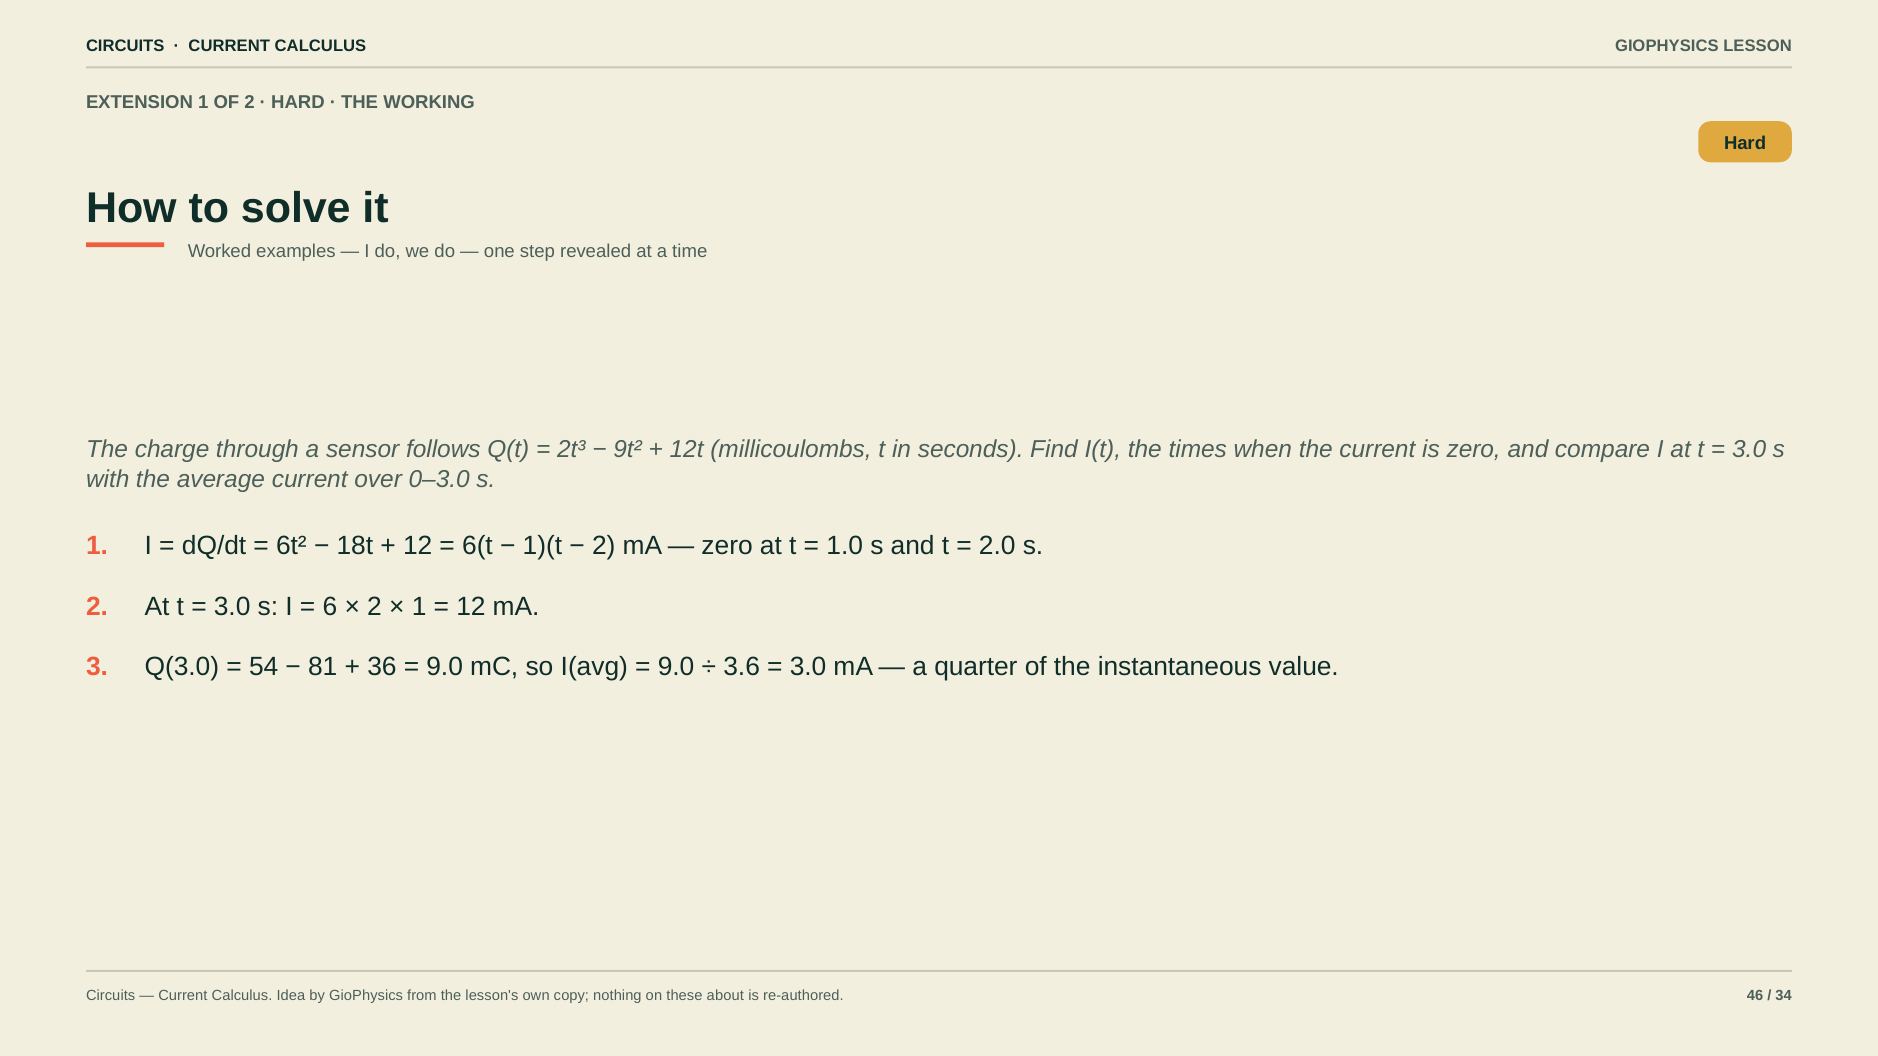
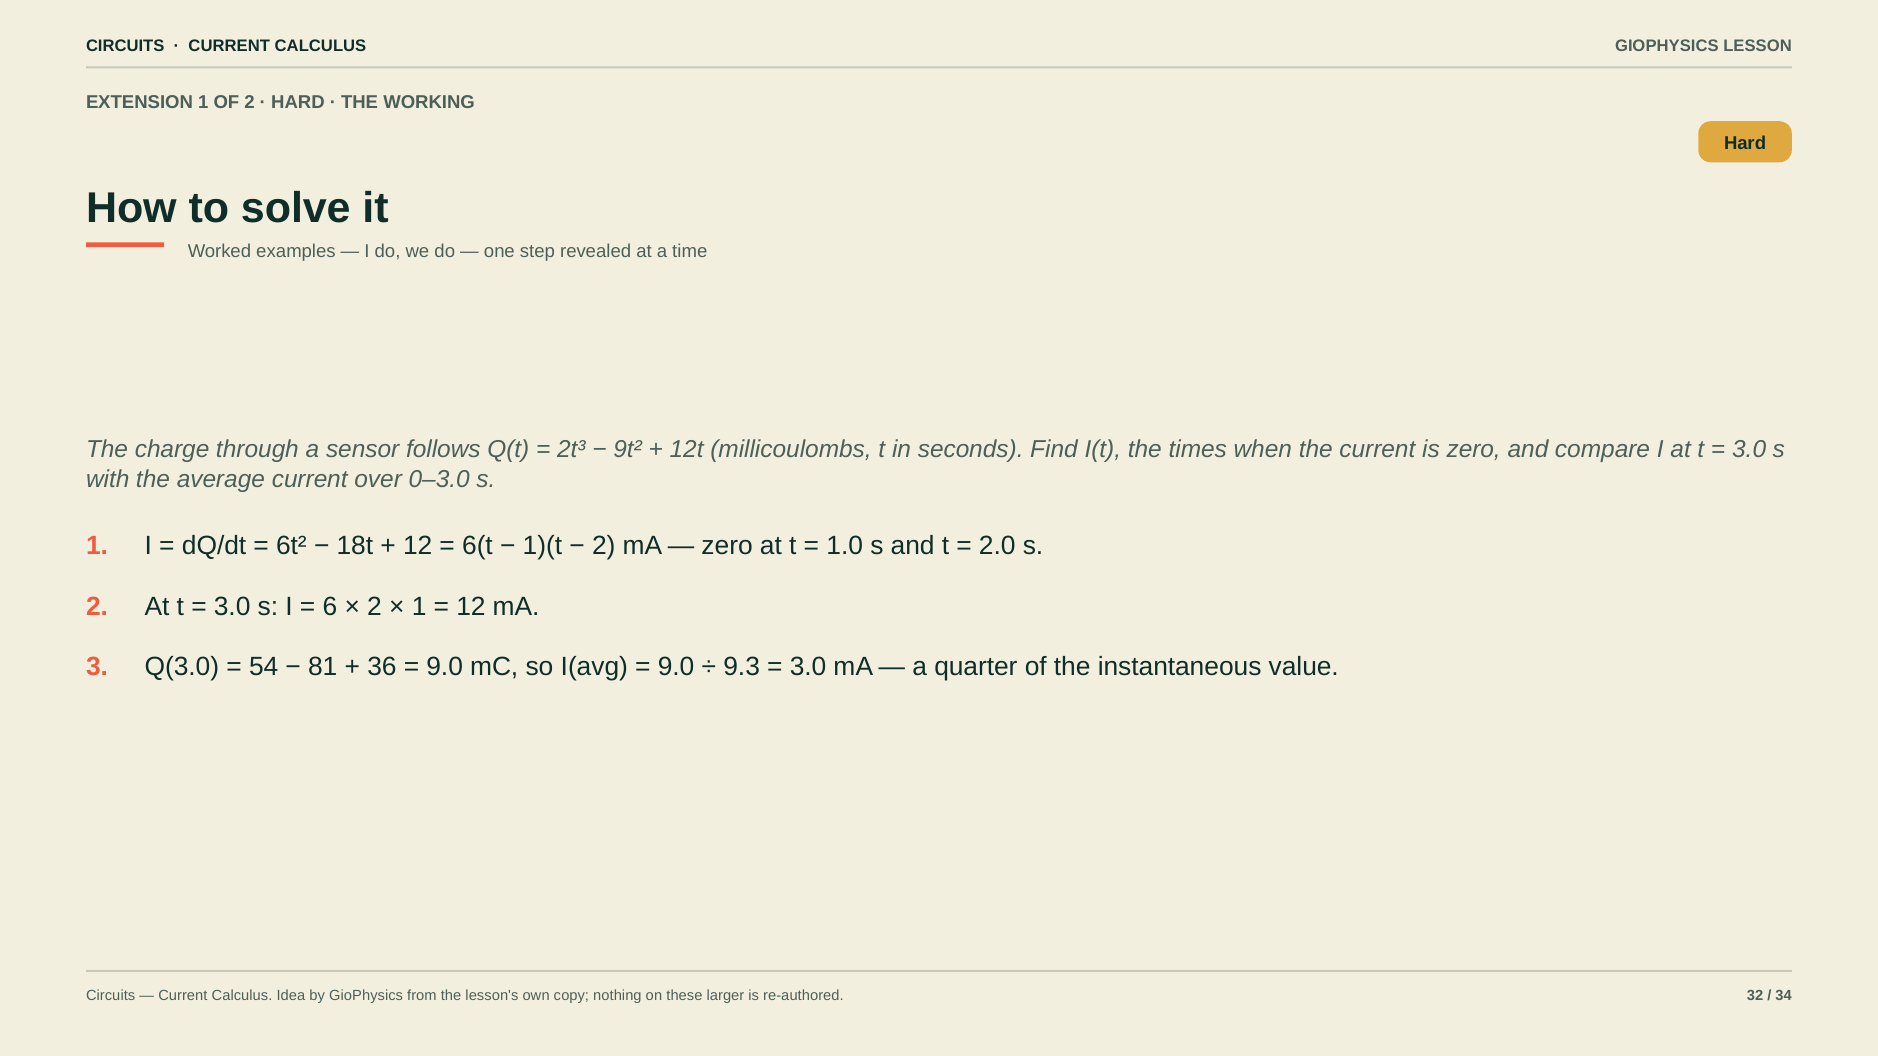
3.6: 3.6 -> 9.3 (742, 667)
about: about -> larger (725, 996)
46: 46 -> 32 (1755, 996)
